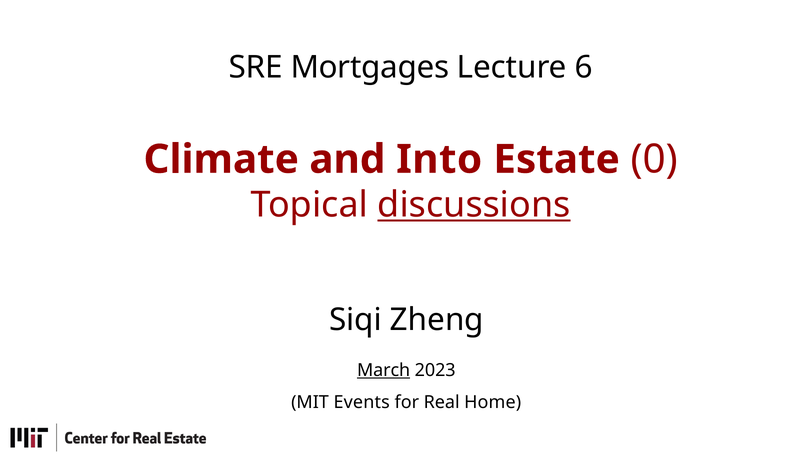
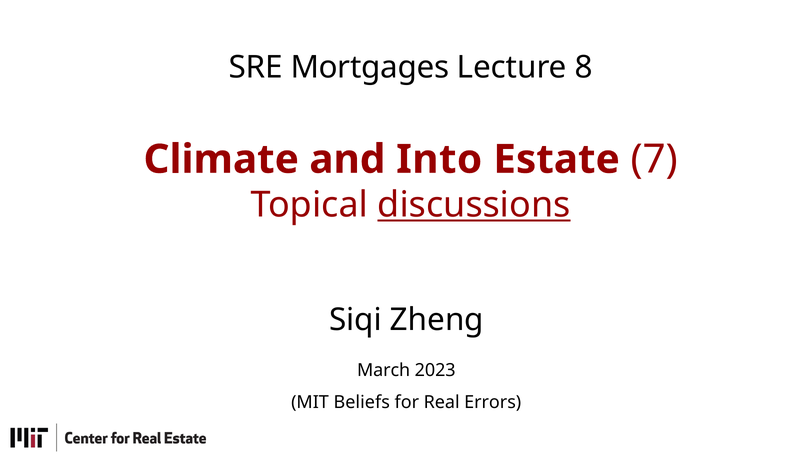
6: 6 -> 8 (584, 67)
0: 0 -> 7 (654, 159)
March underline: present -> none (384, 370)
Events: Events -> Beliefs (362, 403)
Home: Home -> Errors (493, 403)
